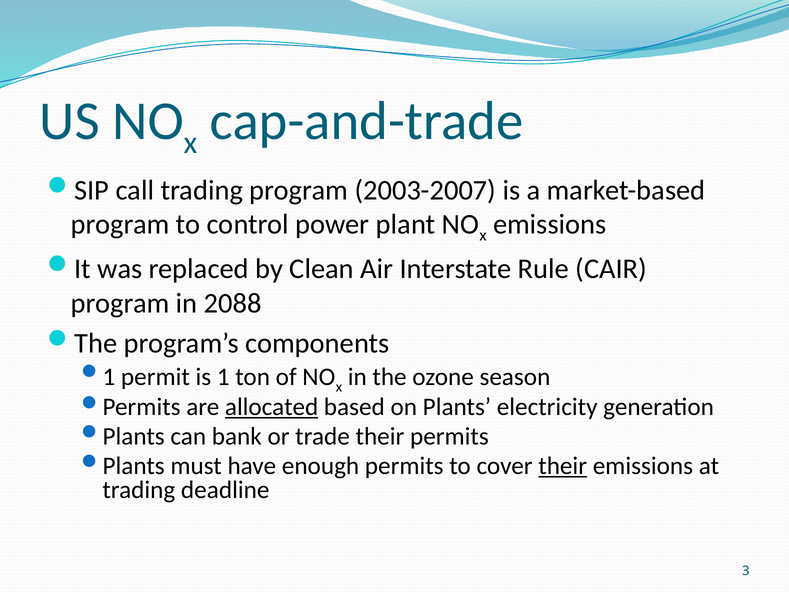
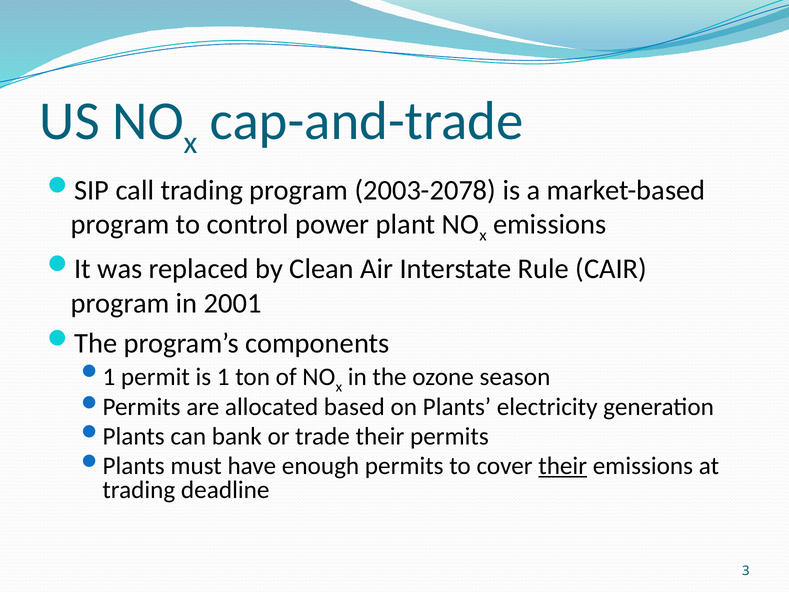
2003-2007: 2003-2007 -> 2003-2078 (425, 190)
2088: 2088 -> 2001 (233, 303)
allocated underline: present -> none (272, 407)
